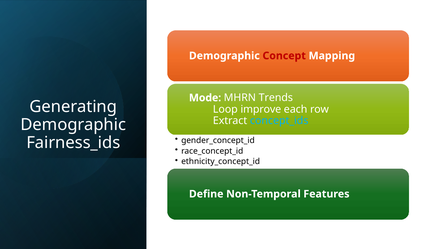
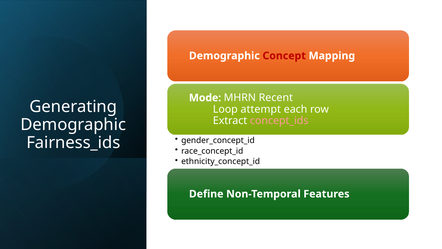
Trends: Trends -> Recent (276, 98)
improve: improve -> attempt (261, 109)
concept_ids colour: light blue -> pink (279, 120)
